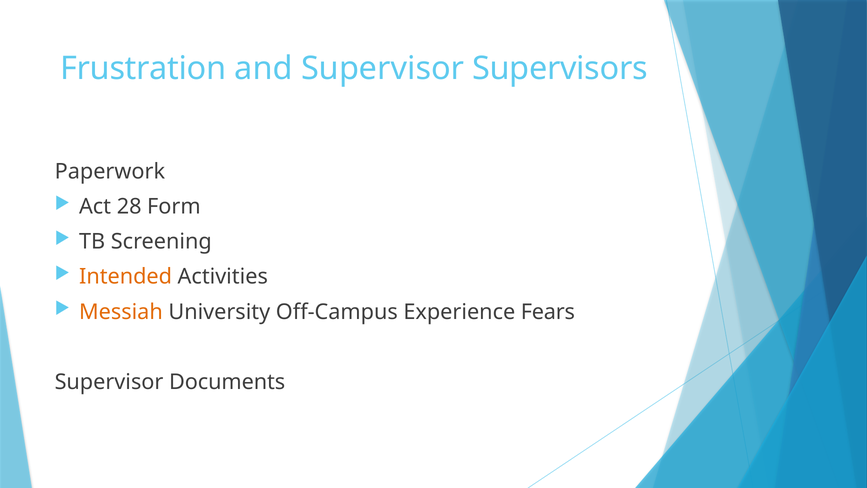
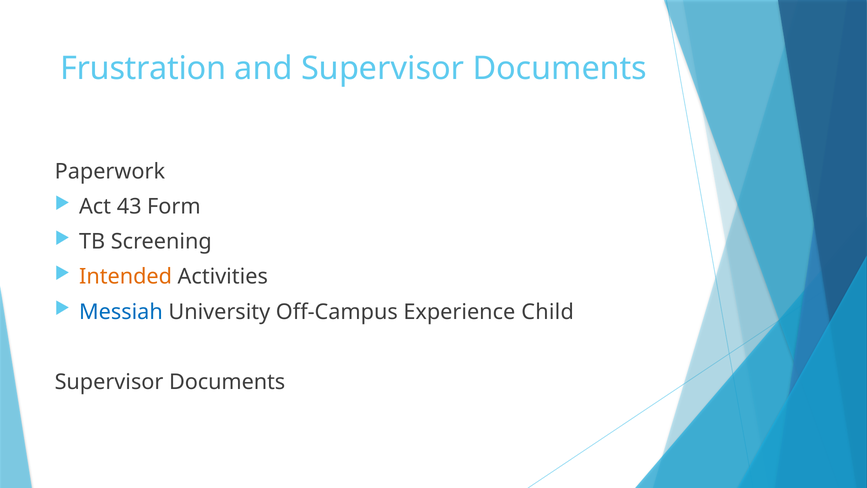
and Supervisor Supervisors: Supervisors -> Documents (560, 68)
28: 28 -> 43 (129, 207)
Messiah colour: orange -> blue (121, 312)
Fears: Fears -> Child (548, 312)
